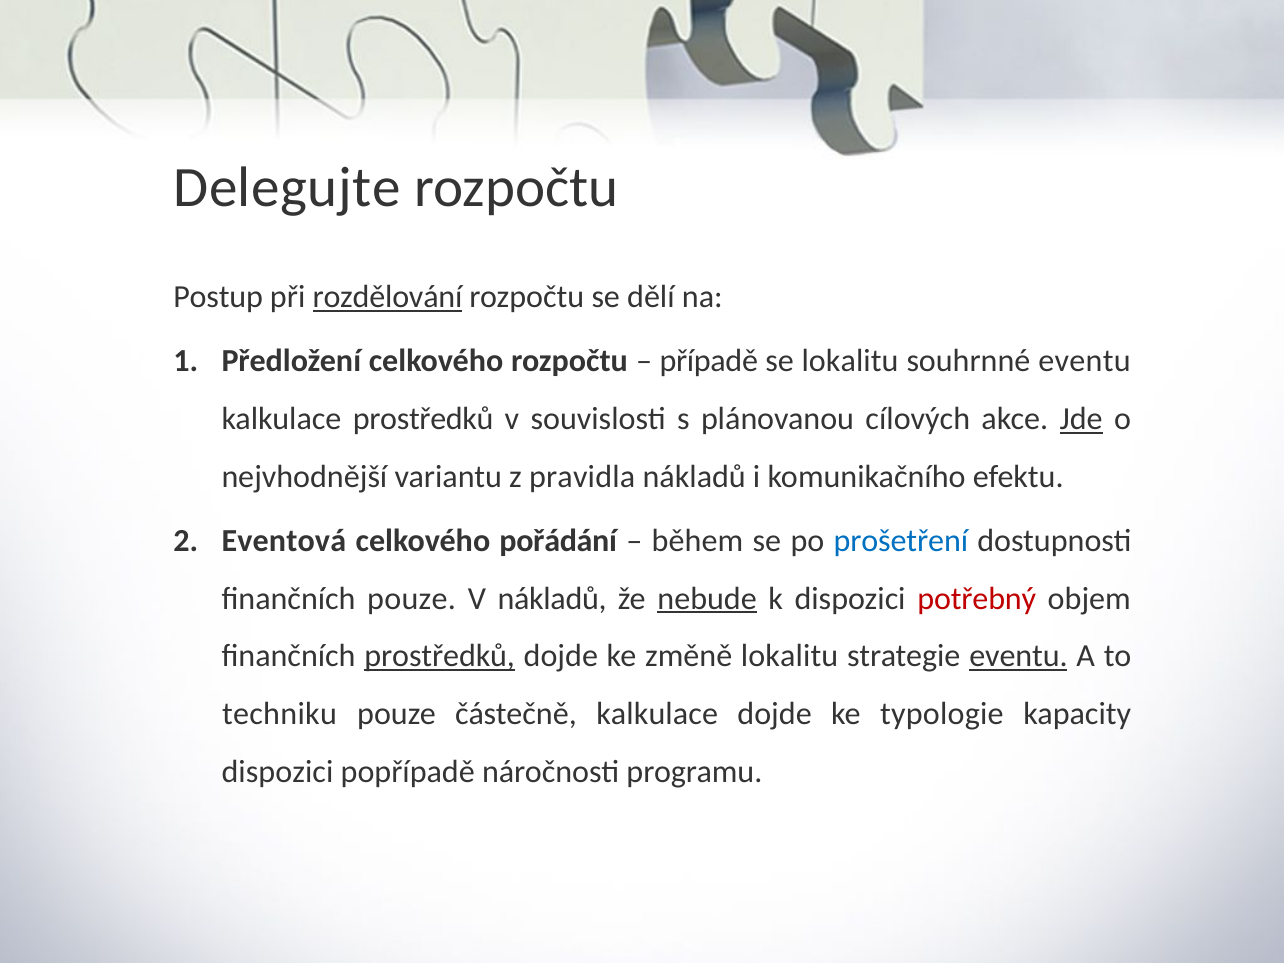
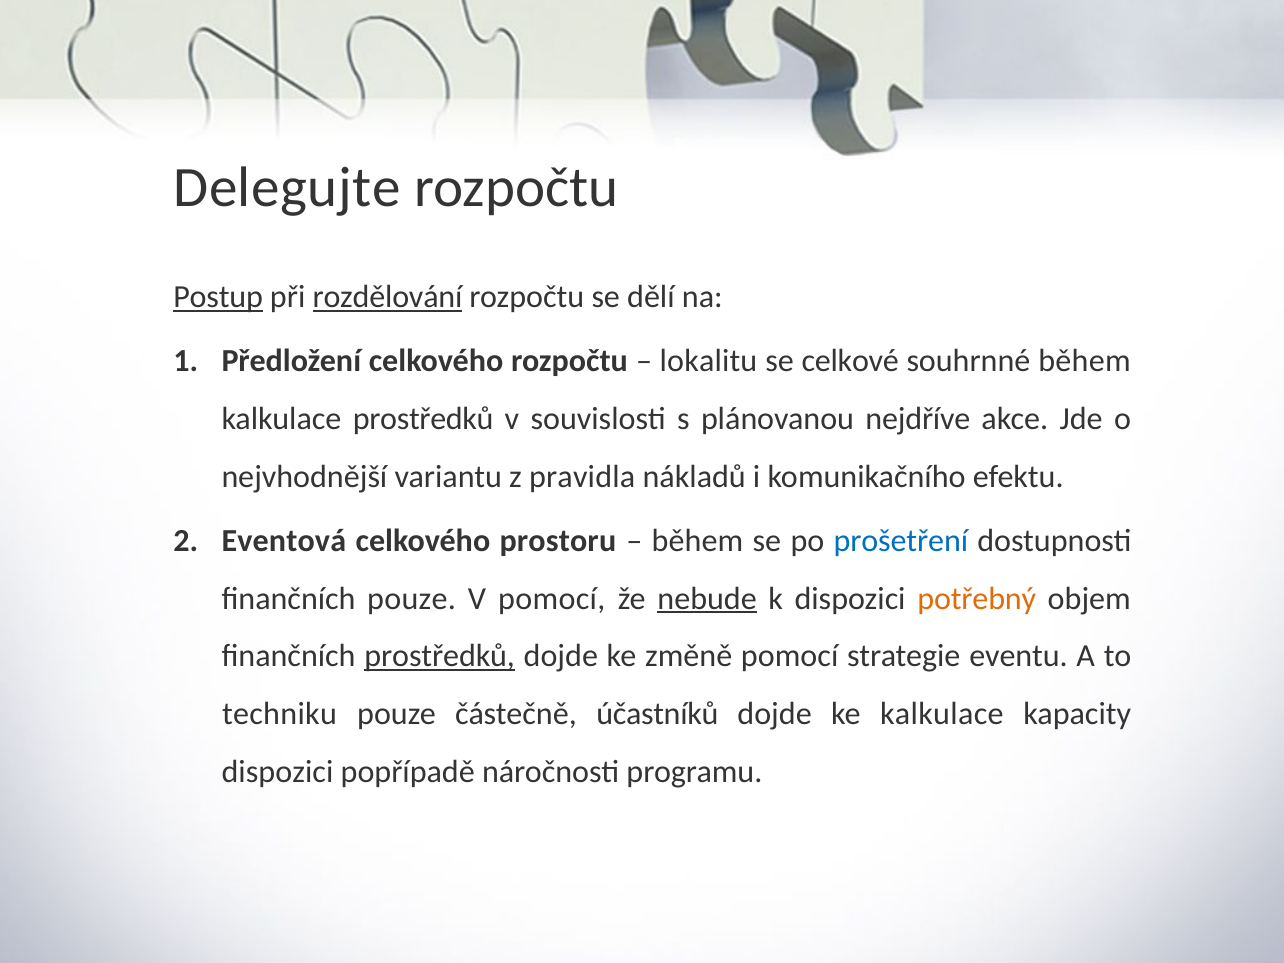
Postup underline: none -> present (218, 297)
případě: případě -> lokalitu (709, 361)
se lokalitu: lokalitu -> celkové (850, 361)
souhrnné eventu: eventu -> během (1085, 361)
cílových: cílových -> nejdříve (918, 419)
Jde underline: present -> none (1081, 419)
pořádání: pořádání -> prostoru (558, 541)
V nákladů: nákladů -> pomocí (552, 599)
potřebný colour: red -> orange (977, 599)
změně lokalitu: lokalitu -> pomocí (790, 656)
eventu underline: present -> none (1018, 656)
částečně kalkulace: kalkulace -> účastníků (657, 714)
ke typologie: typologie -> kalkulace (942, 714)
